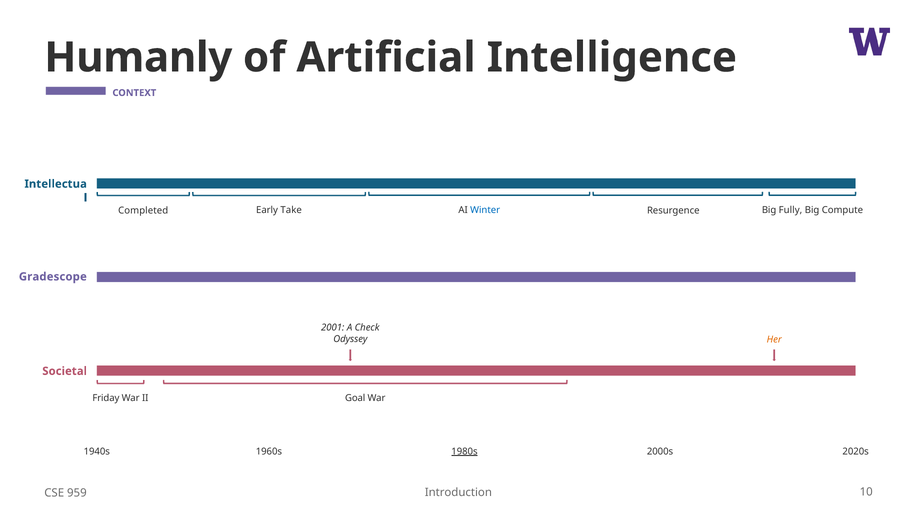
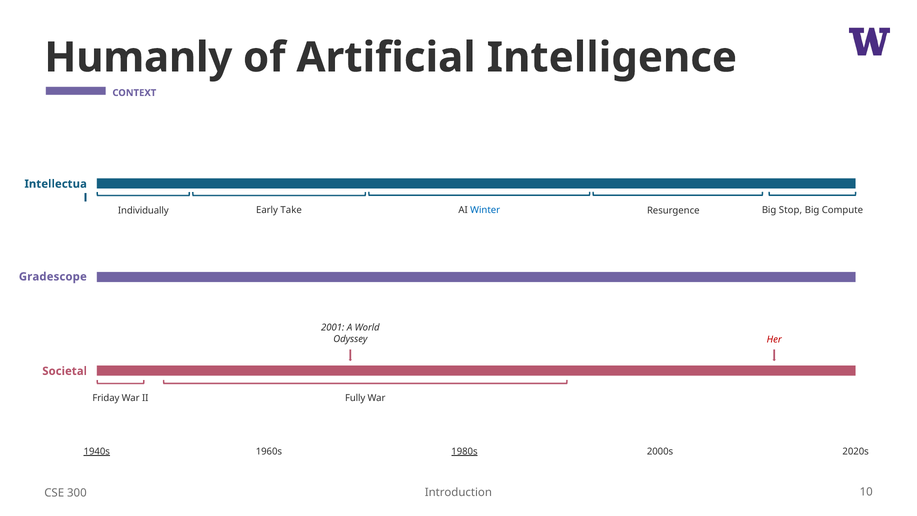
Completed: Completed -> Individually (143, 210)
Fully: Fully -> Stop (790, 210)
Check: Check -> World (367, 327)
Her colour: orange -> red (774, 339)
Goal: Goal -> Fully (355, 398)
1940s underline: none -> present (97, 451)
959: 959 -> 300 (77, 493)
